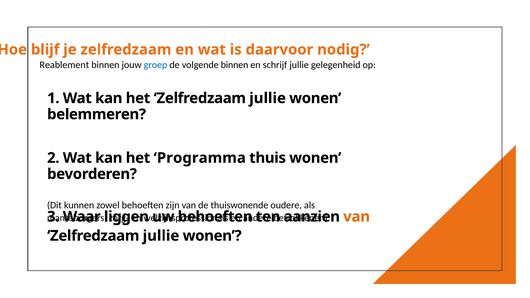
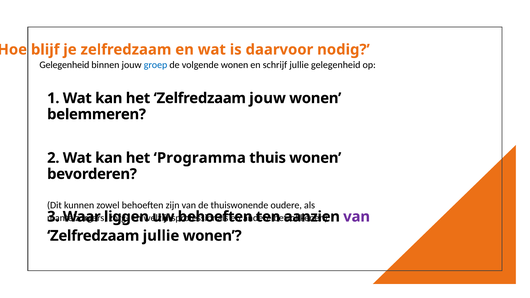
Reablement: Reablement -> Gelegenheid (64, 65)
volgende binnen: binnen -> wonen (235, 65)
het Zelfredzaam jullie: jullie -> jouw (268, 98)
van colour: orange -> purple (357, 217)
